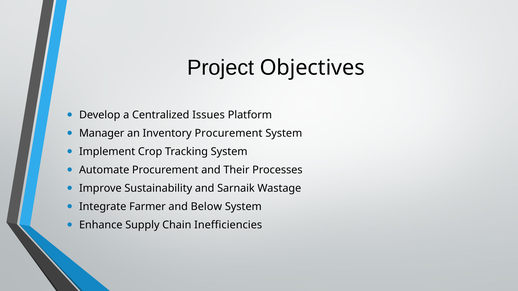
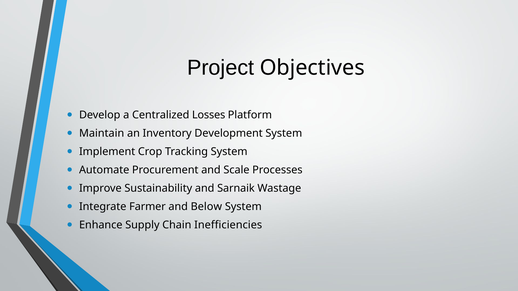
Issues: Issues -> Losses (209, 115)
Manager: Manager -> Maintain (102, 134)
Inventory Procurement: Procurement -> Development (229, 134)
Their: Their -> Scale (236, 170)
